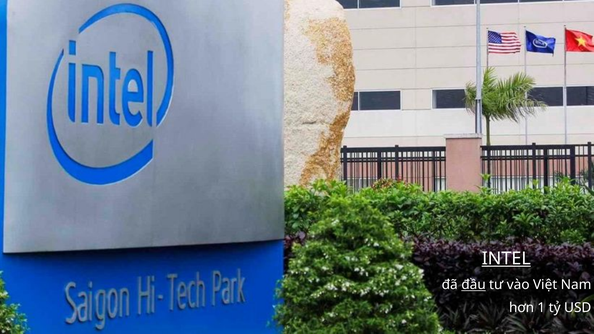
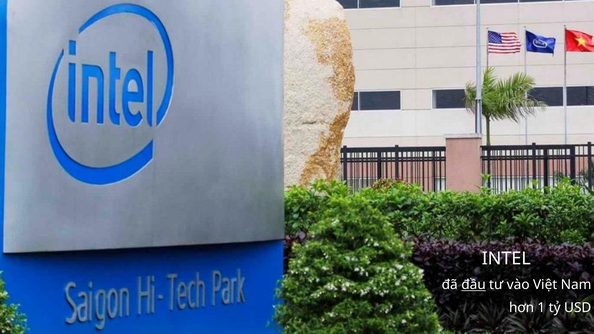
INTEL underline: present -> none (506, 259)
